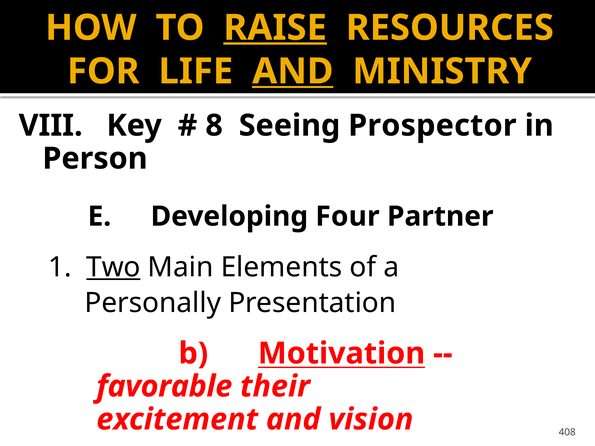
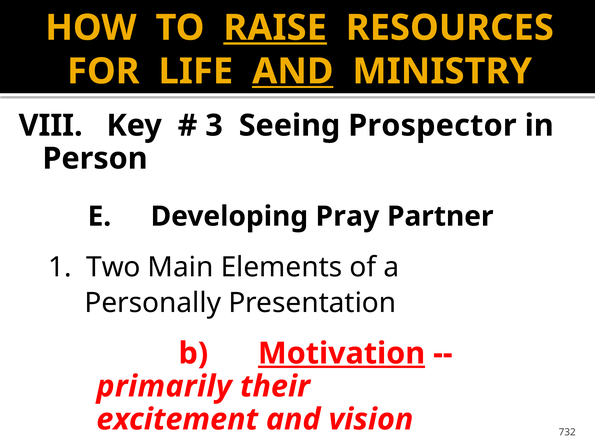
8: 8 -> 3 (214, 126)
Four: Four -> Pray (347, 217)
Two underline: present -> none (113, 267)
Motivation underline: none -> present (342, 354)
favorable: favorable -> primarily (164, 387)
408: 408 -> 732 (567, 432)
